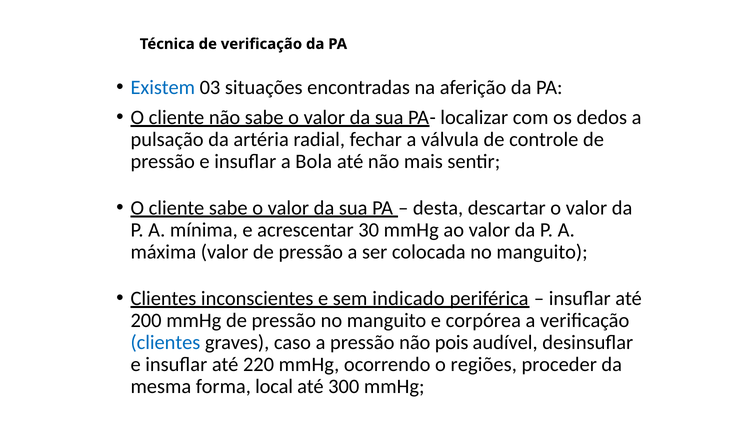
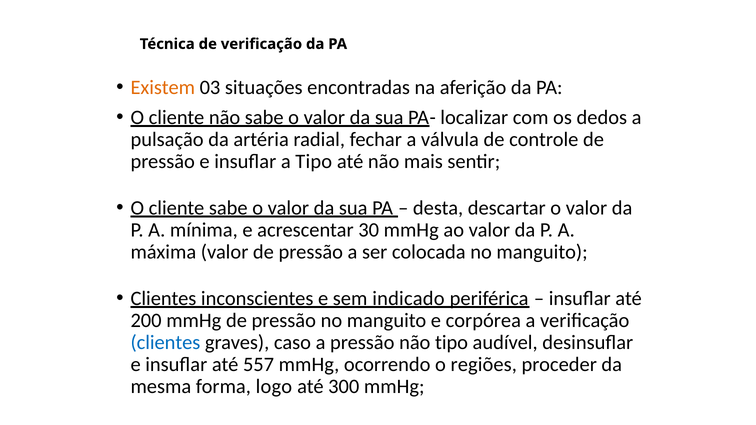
Existem colour: blue -> orange (163, 87)
a Bola: Bola -> Tipo (314, 162)
não pois: pois -> tipo (452, 343)
220: 220 -> 557 (259, 365)
local: local -> logo (274, 387)
